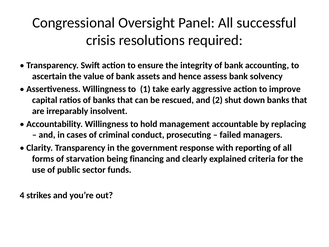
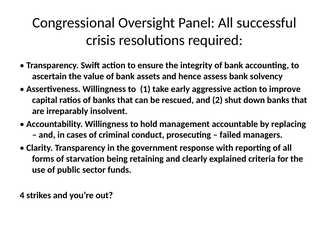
financing: financing -> retaining (147, 159)
